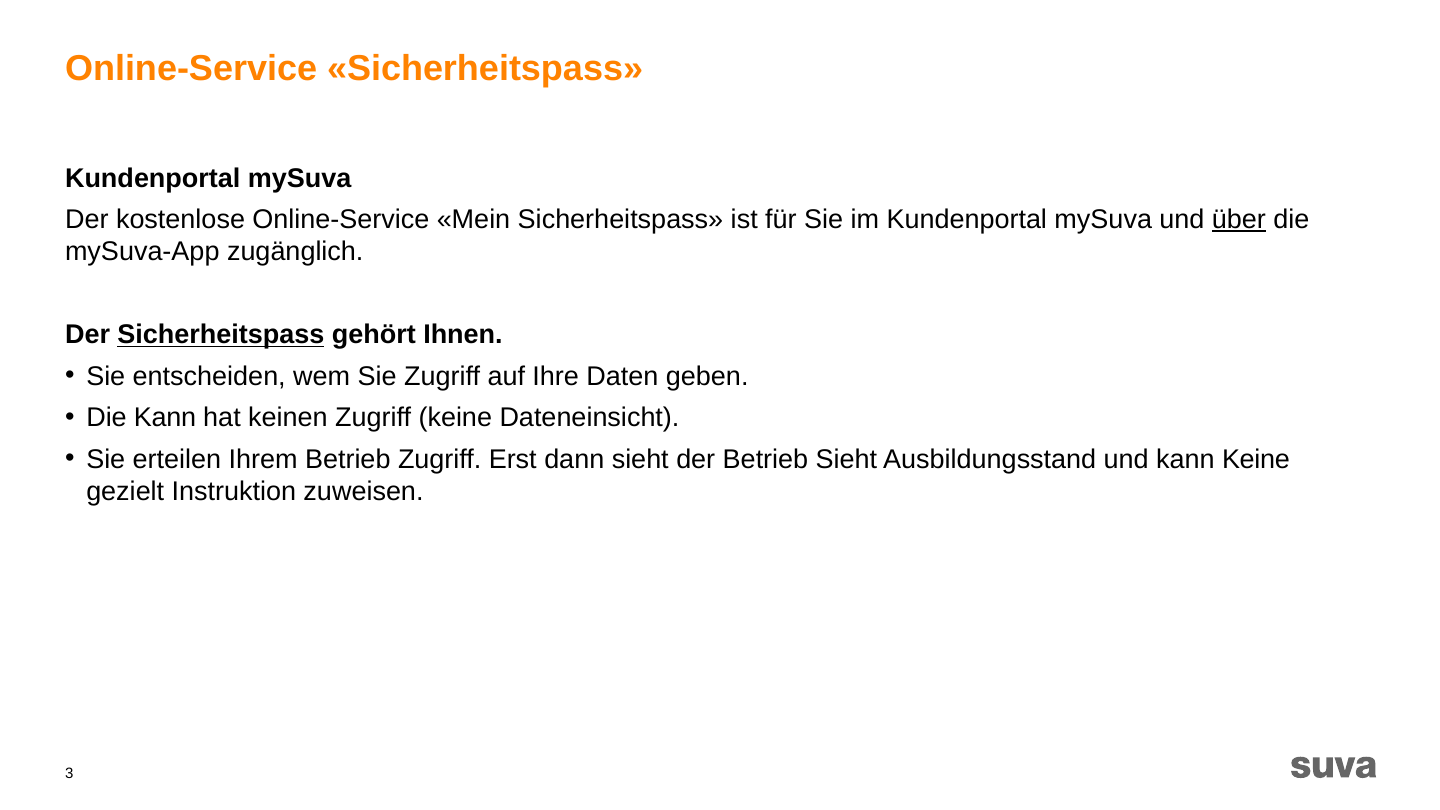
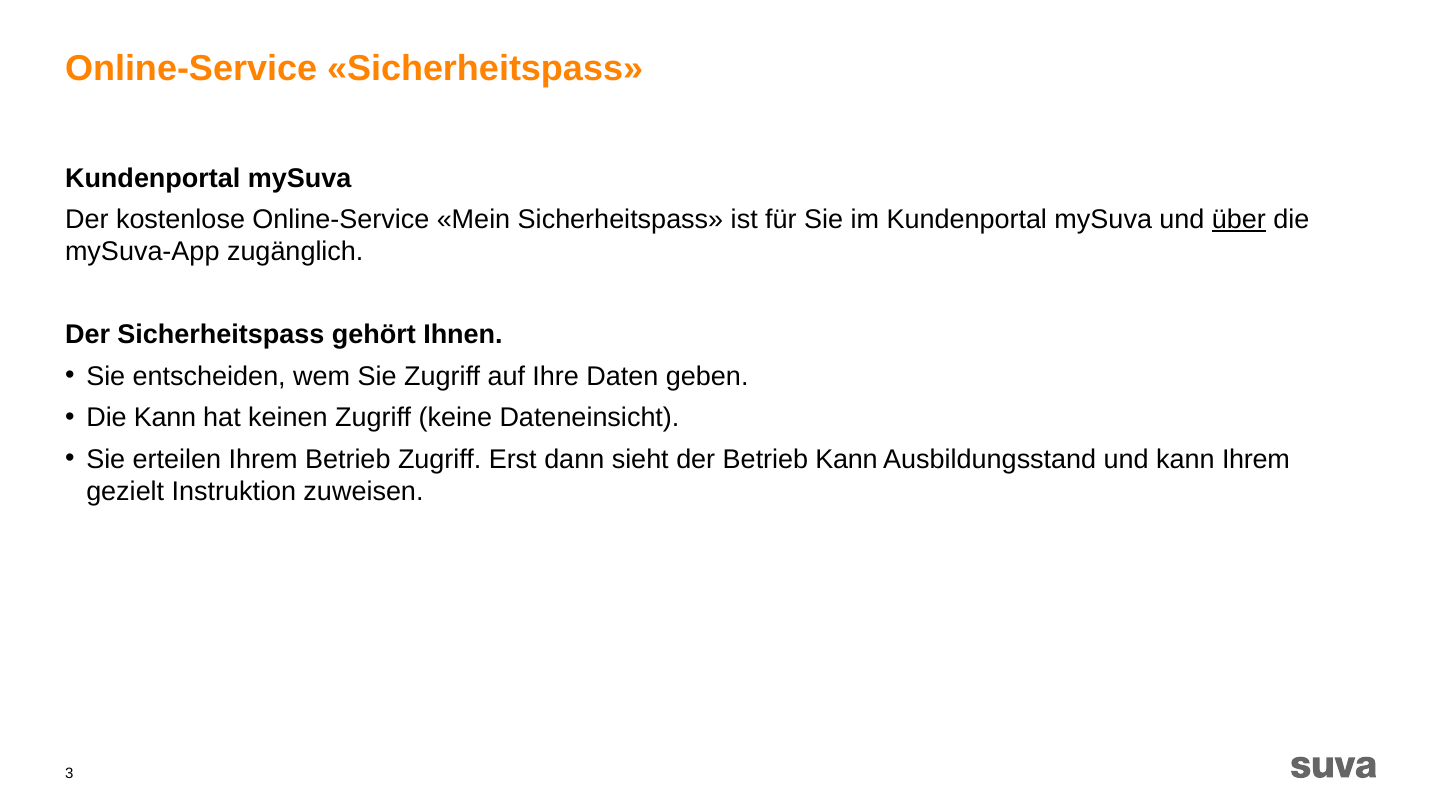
Sicherheitspass underline: present -> none (221, 335)
Betrieb Sieht: Sieht -> Kann (847, 459)
kann Keine: Keine -> Ihrem (1256, 459)
